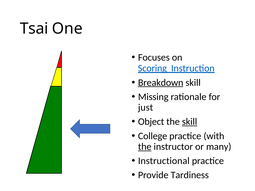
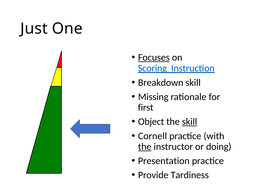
Tsai: Tsai -> Just (34, 29)
Focuses underline: none -> present (154, 57)
Breakdown underline: present -> none (161, 83)
just: just -> first (146, 108)
College: College -> Cornell (153, 136)
many: many -> doing (219, 147)
Instructional: Instructional -> Presentation (164, 161)
